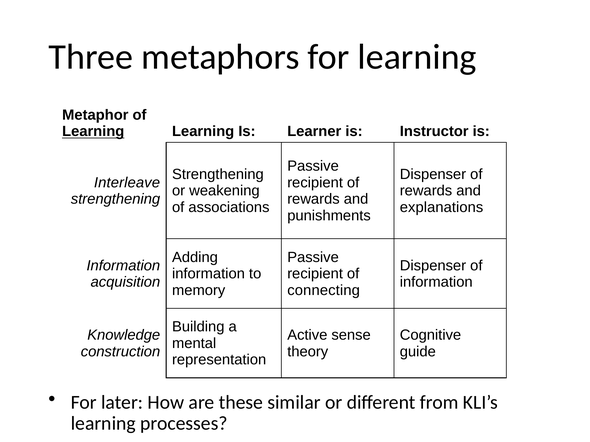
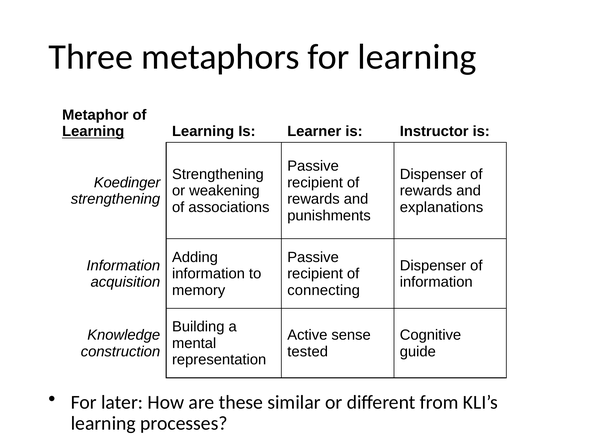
Interleave: Interleave -> Koedinger (127, 183)
theory: theory -> tested (308, 352)
